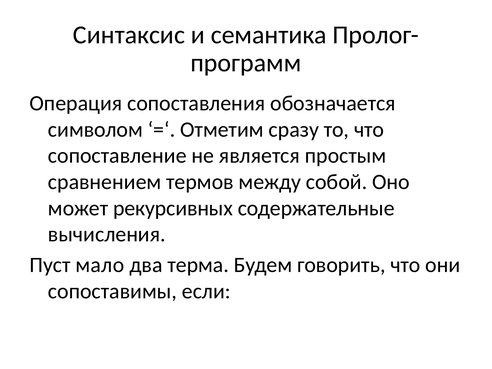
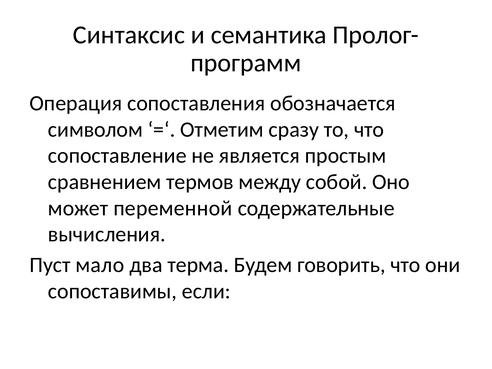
рекурсивных: рекурсивных -> переменной (173, 208)
